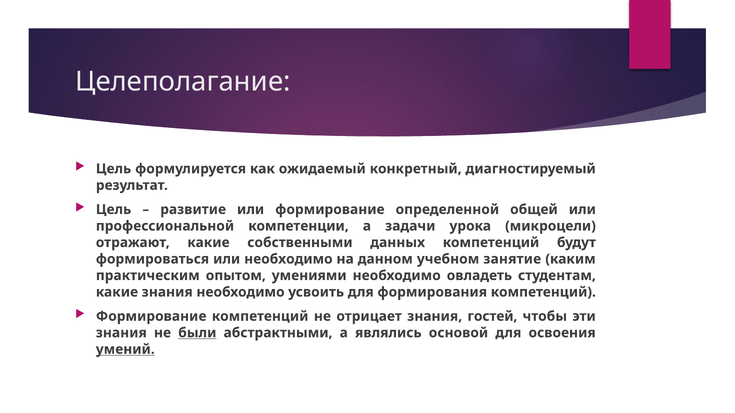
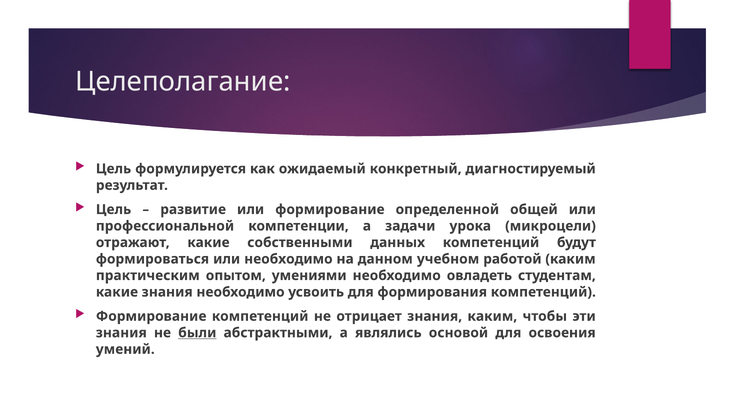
занятие: занятие -> работой (512, 259)
знания гостей: гостей -> каким (492, 317)
умений underline: present -> none (125, 350)
